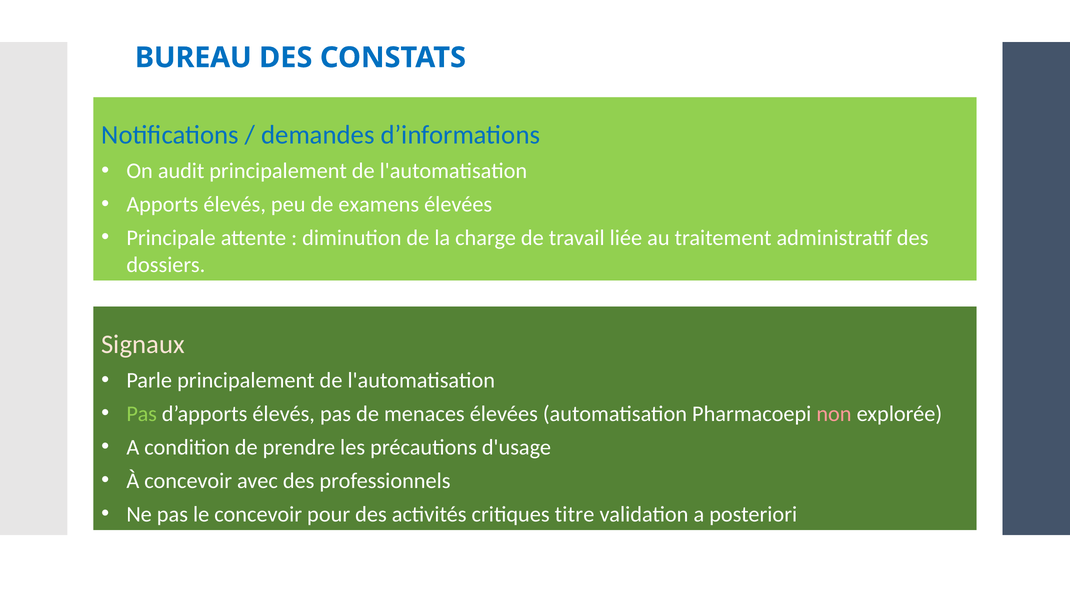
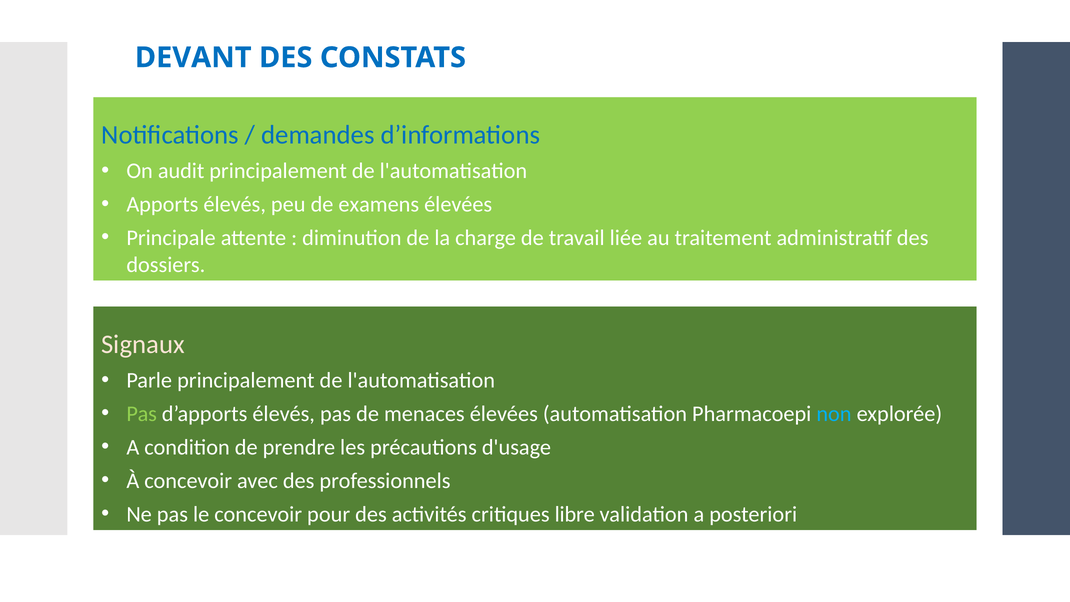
BUREAU: BUREAU -> DEVANT (193, 58)
non colour: pink -> light blue (834, 414)
titre: titre -> libre (575, 514)
